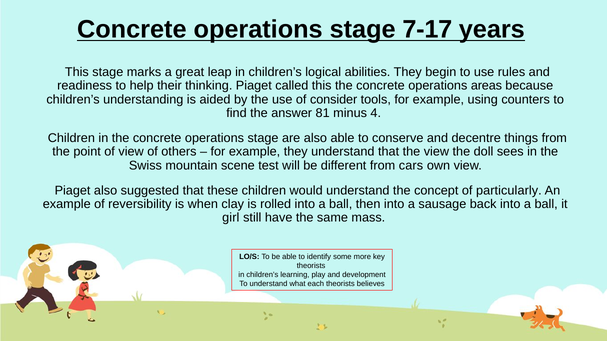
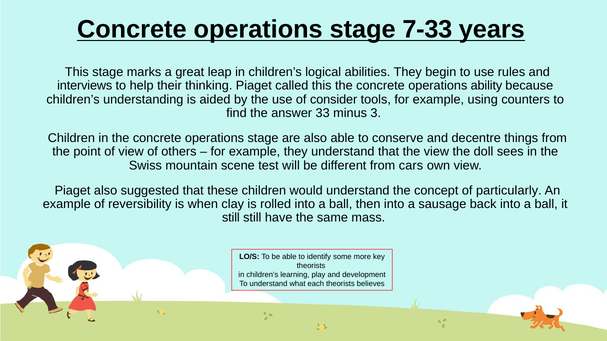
7-17: 7-17 -> 7-33 (427, 30)
readiness: readiness -> interviews (85, 86)
areas: areas -> ability (486, 86)
81: 81 -> 33 (323, 113)
4: 4 -> 3 (376, 113)
girl: girl -> still (231, 218)
